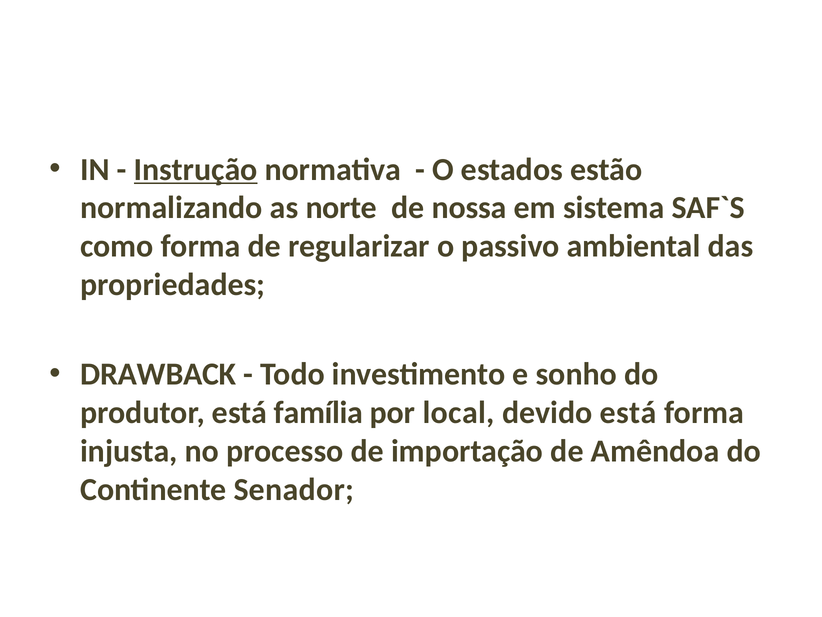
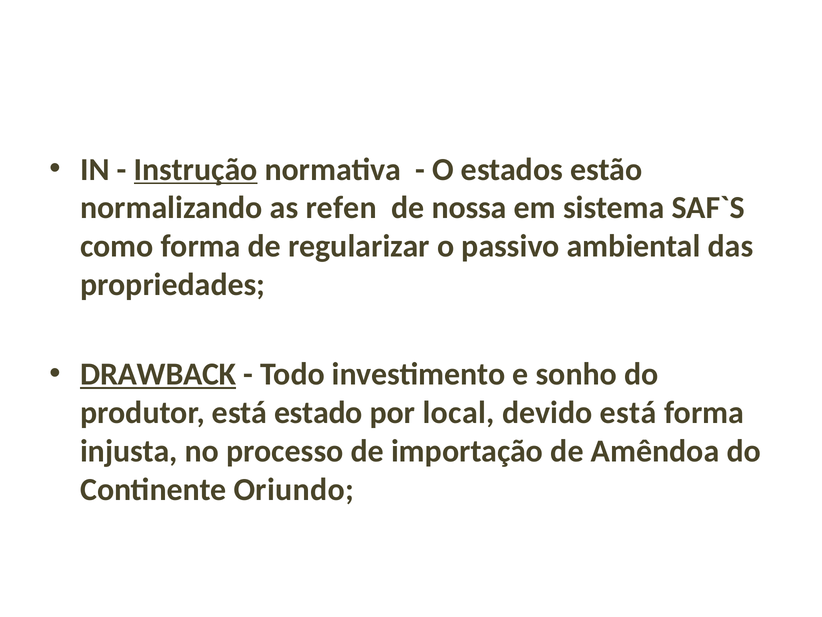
norte: norte -> refen (341, 208)
DRAWBACK underline: none -> present (158, 374)
família: família -> estado (318, 412)
Senador: Senador -> Oriundo (294, 489)
